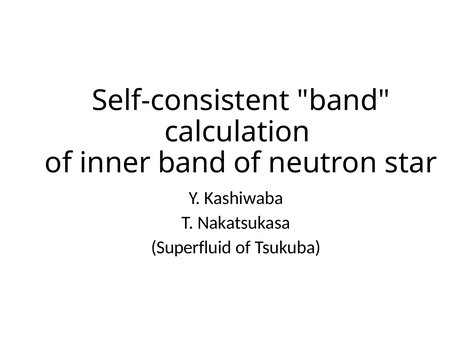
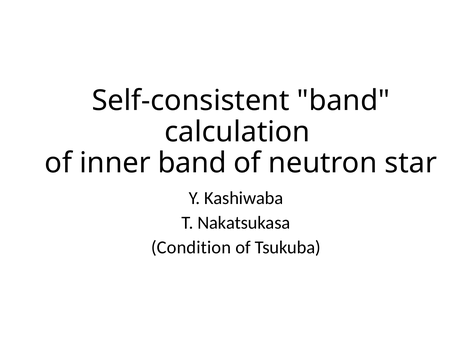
Superfluid: Superfluid -> Condition (191, 248)
